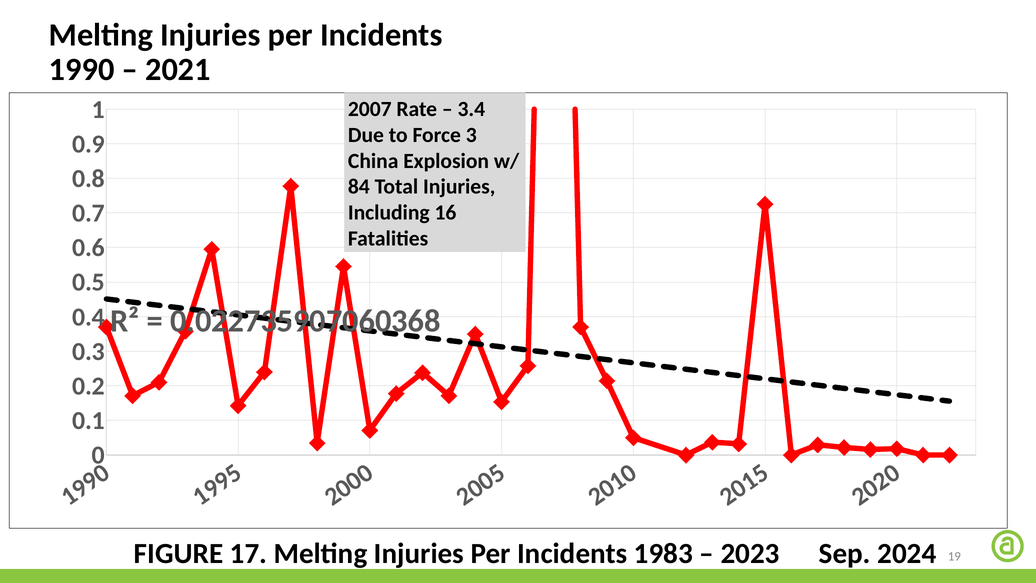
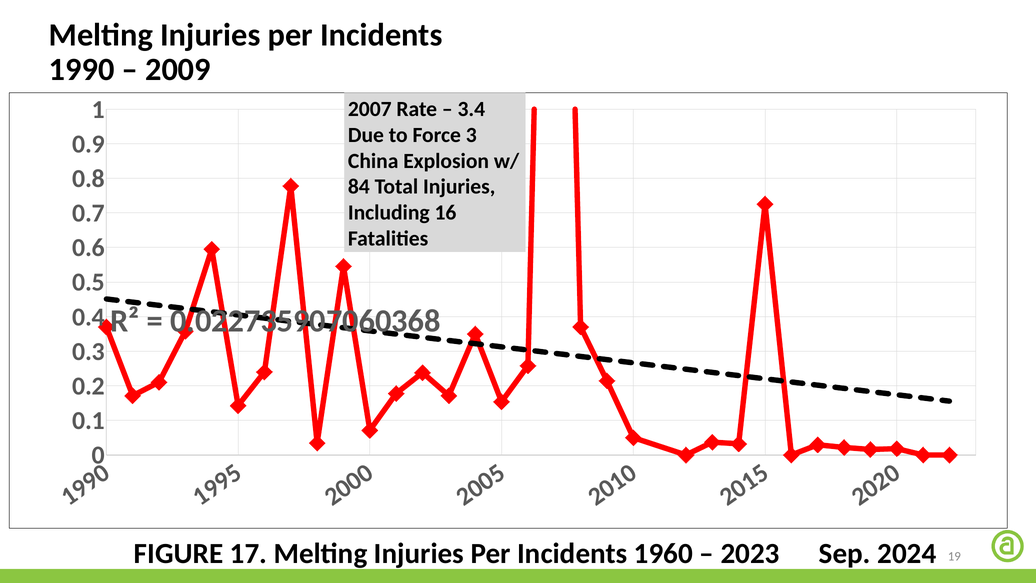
2021: 2021 -> 2009 (178, 70)
1983: 1983 -> 1960 (663, 553)
